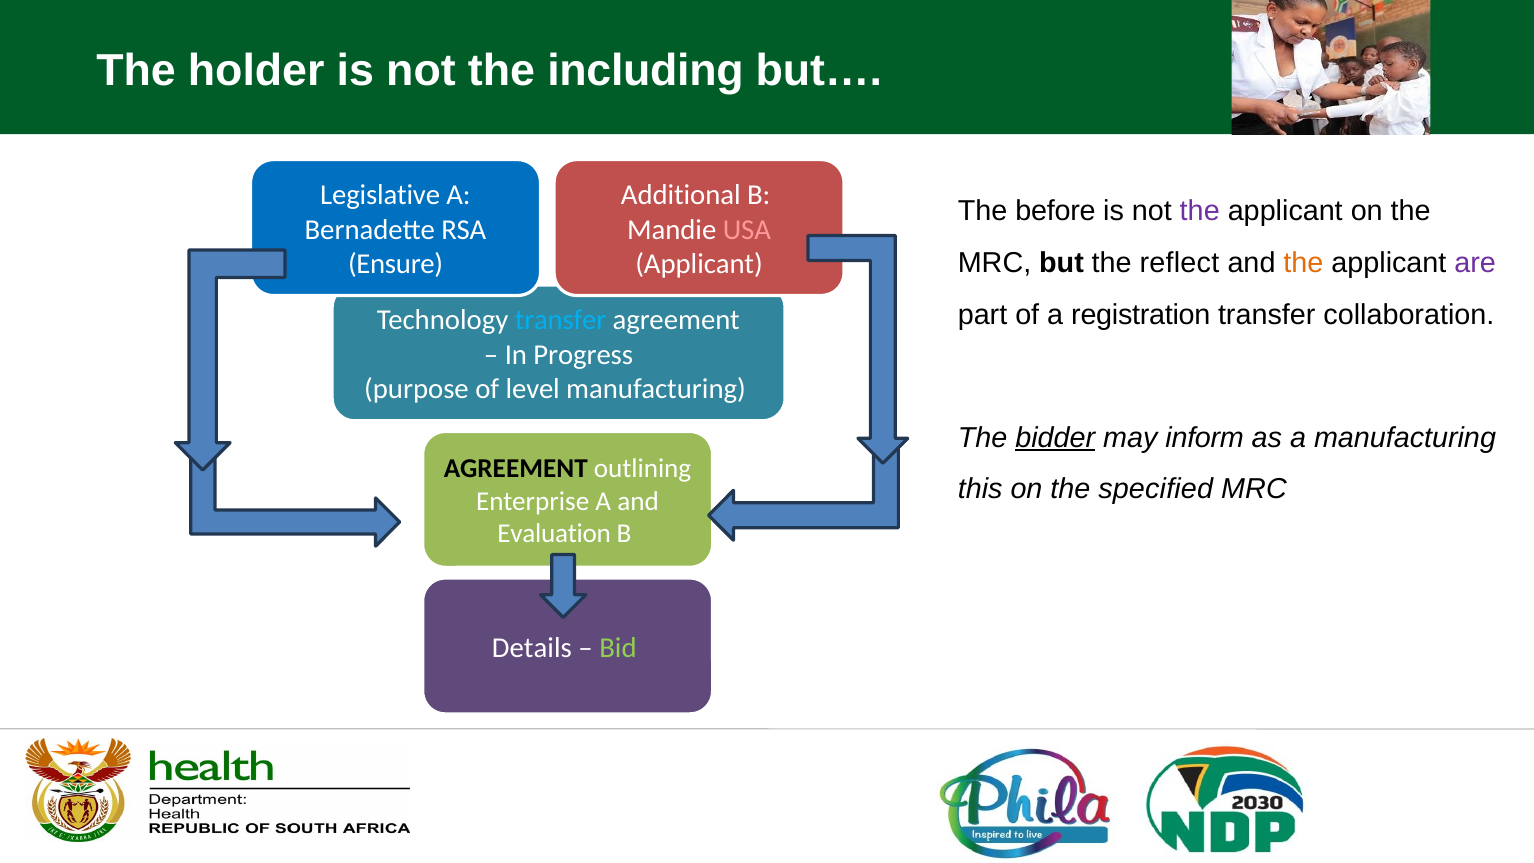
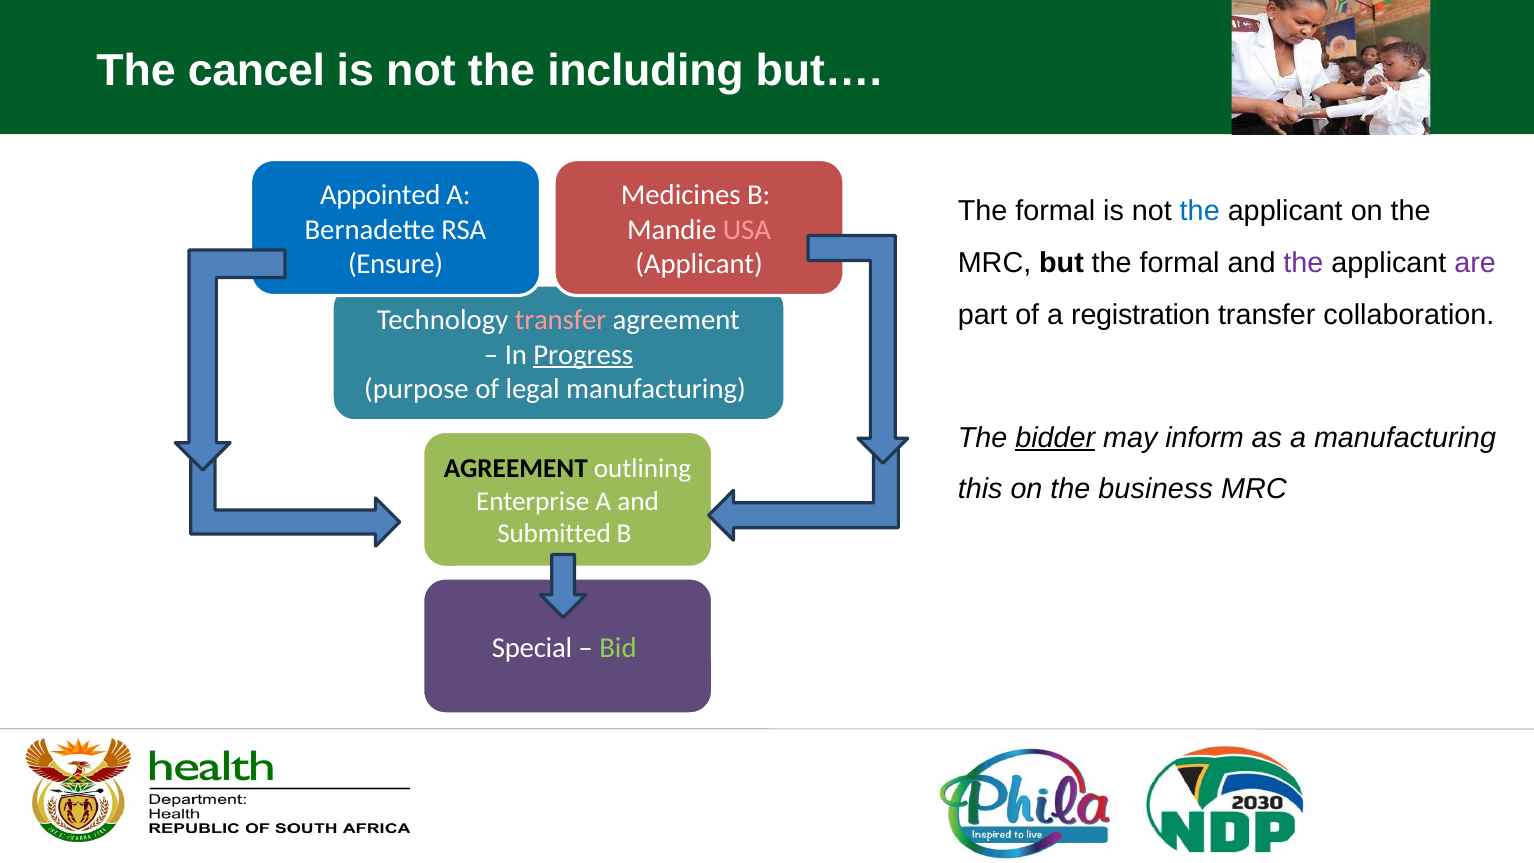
holder: holder -> cancel (256, 71)
Legislative: Legislative -> Appointed (380, 195)
Additional: Additional -> Medicines (681, 195)
before: before -> formal (1055, 211)
the colour: purple -> blue (1200, 211)
but the reflect: reflect -> formal (1180, 263)
the colour: orange -> purple (1303, 263)
transfer colour: light blue -> pink (561, 320)
Progress underline: none -> present (583, 355)
level: level -> legal (533, 389)
specified: specified -> business (1156, 489)
Evaluation: Evaluation -> Submitted (554, 534)
Details: Details -> Special (532, 648)
